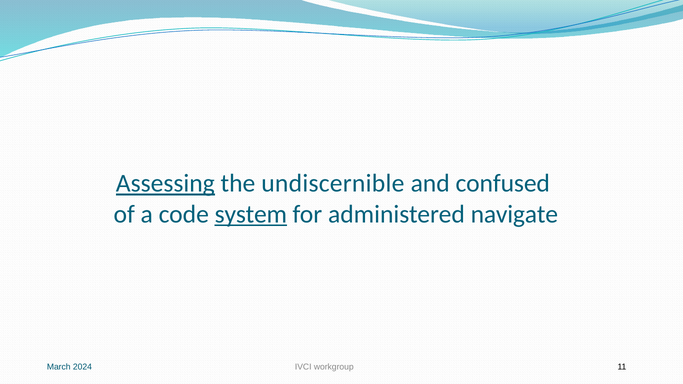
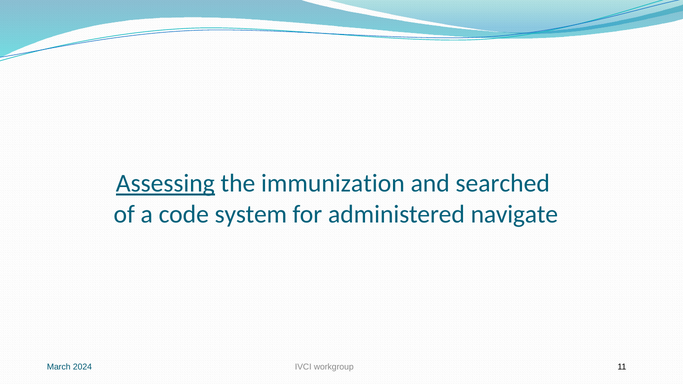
undiscernible: undiscernible -> immunization (333, 184)
confused: confused -> searched (503, 184)
system underline: present -> none (251, 214)
